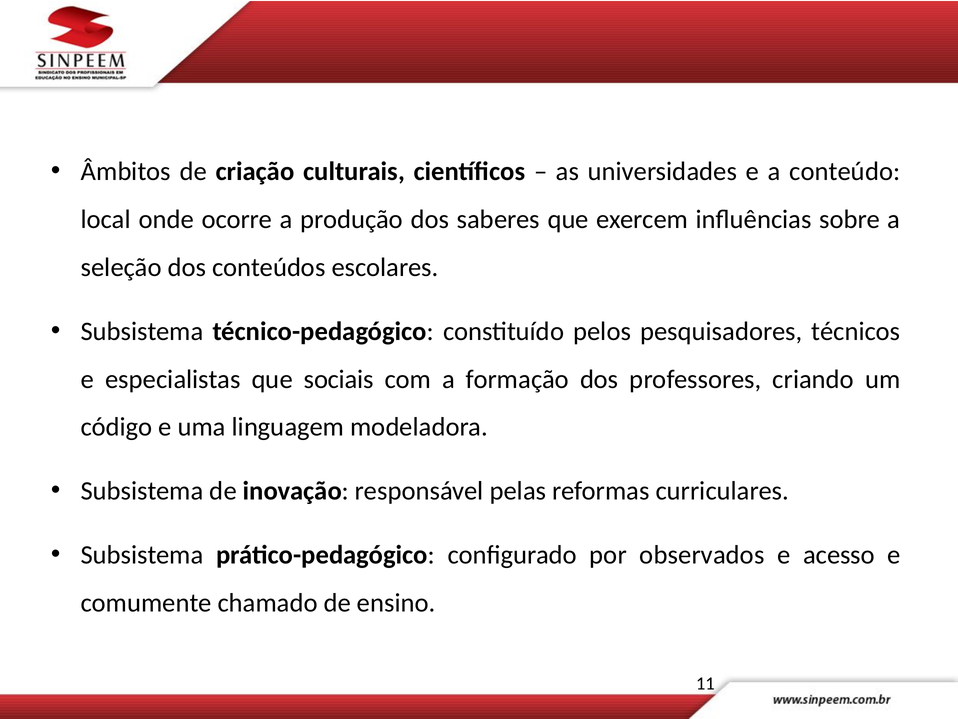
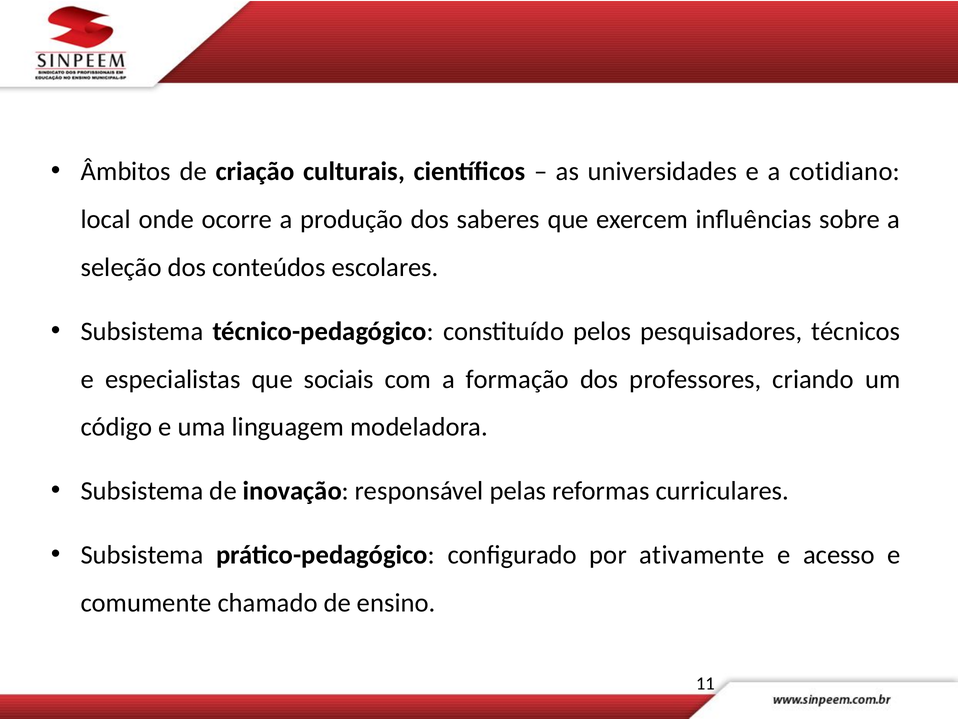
conteúdo: conteúdo -> cotidiano (845, 171)
observados: observados -> ativamente (702, 555)
